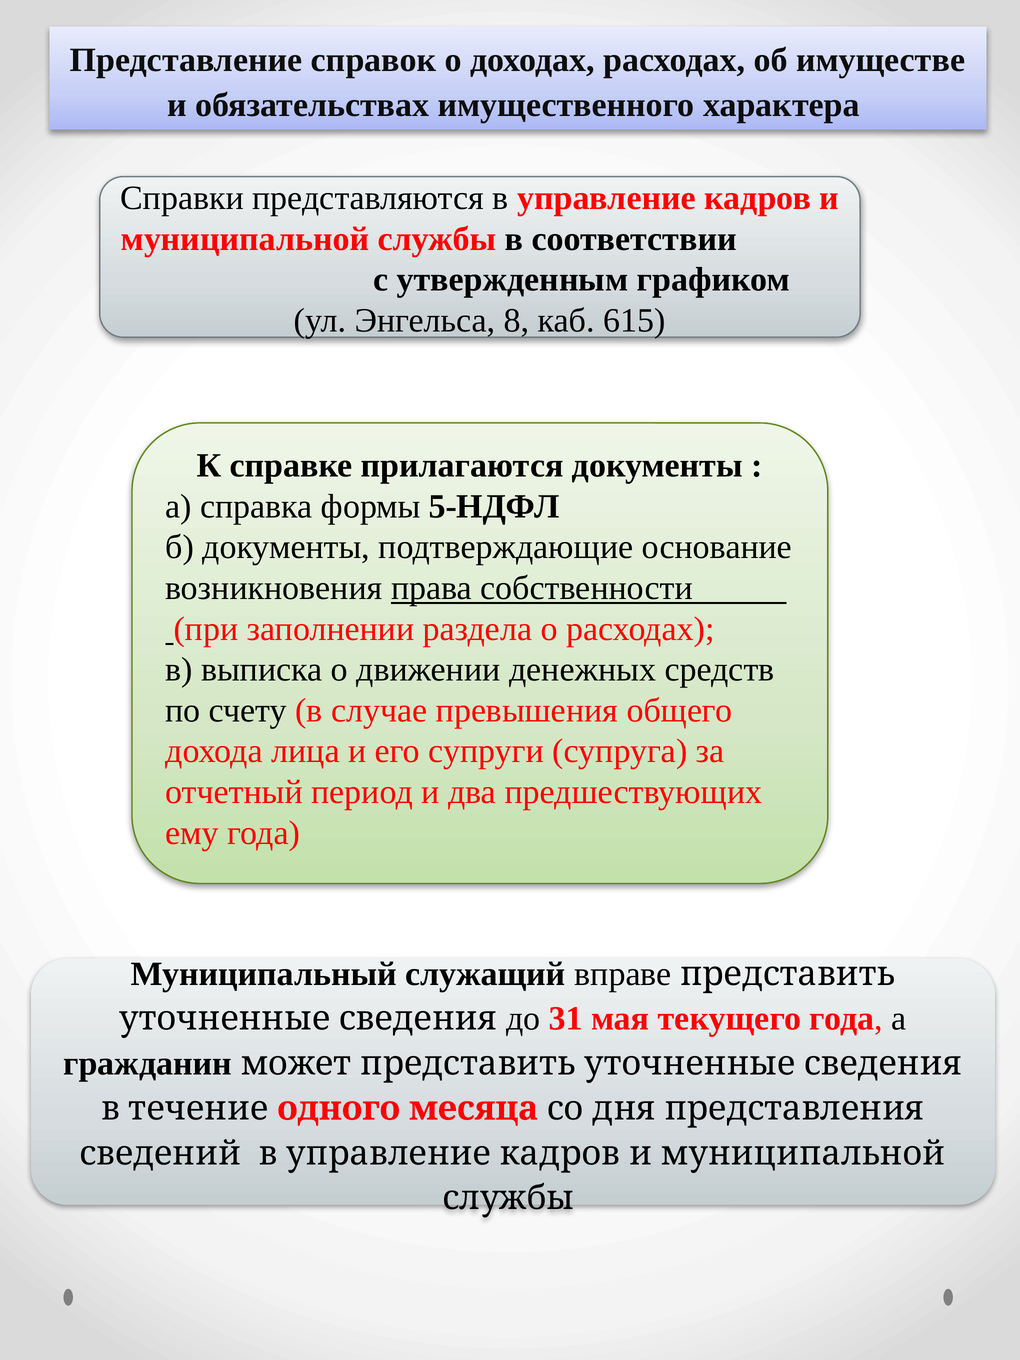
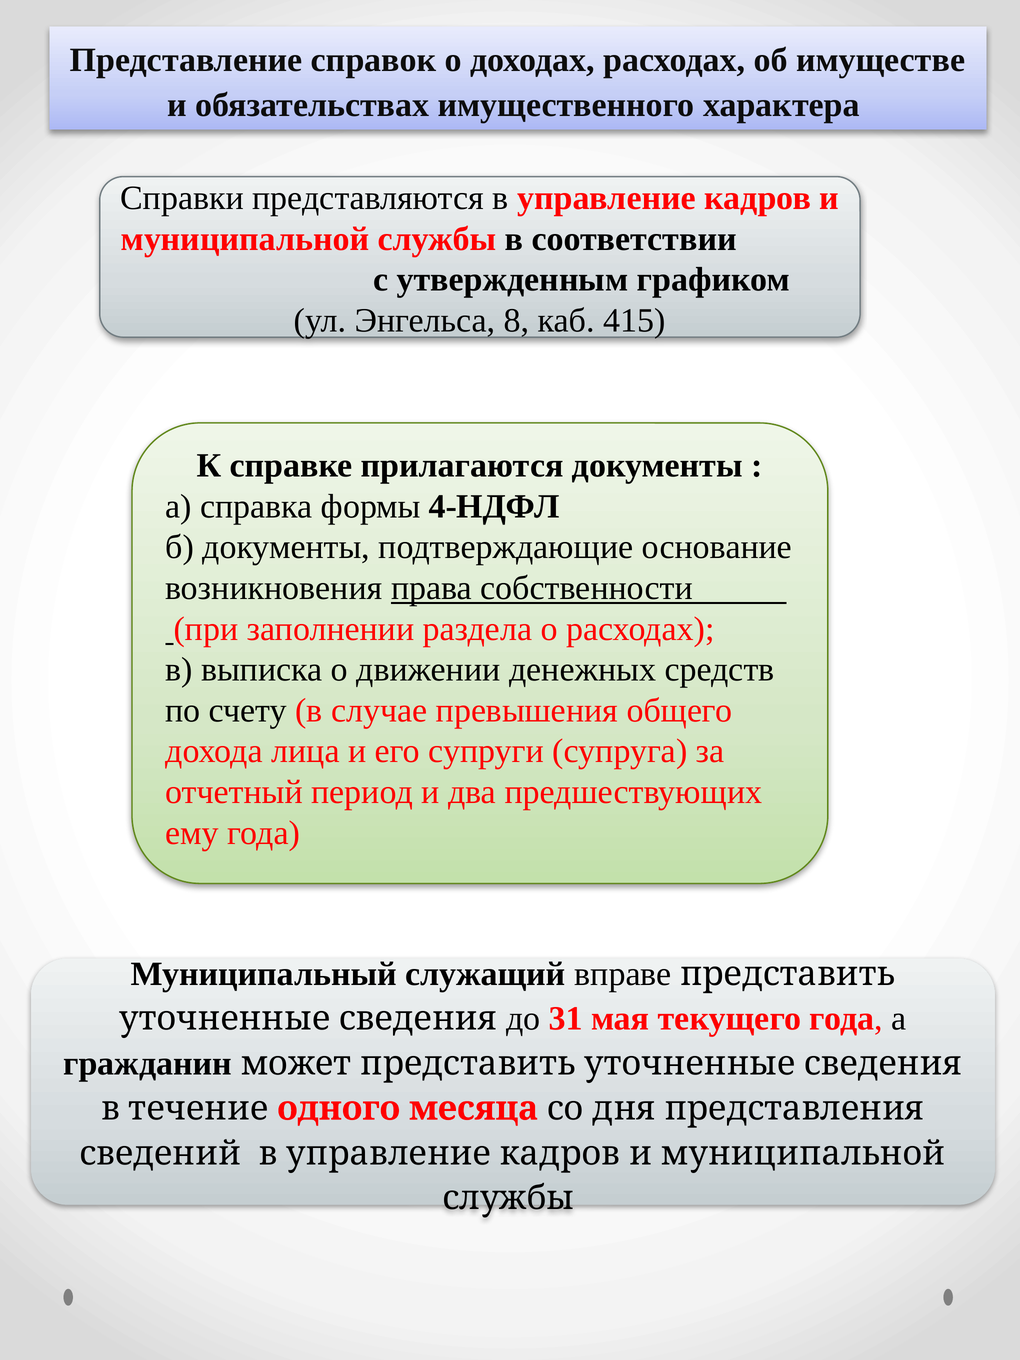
615: 615 -> 415 (634, 320)
5-НДФЛ: 5-НДФЛ -> 4-НДФЛ (494, 506)
